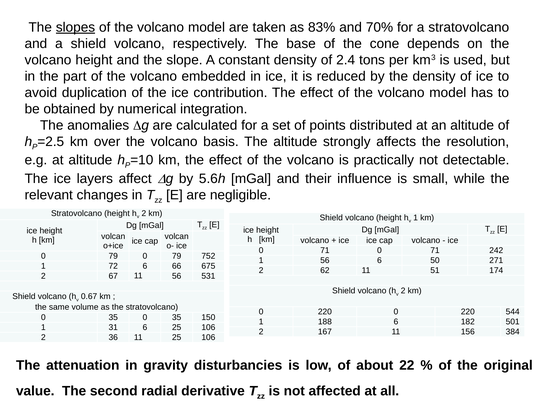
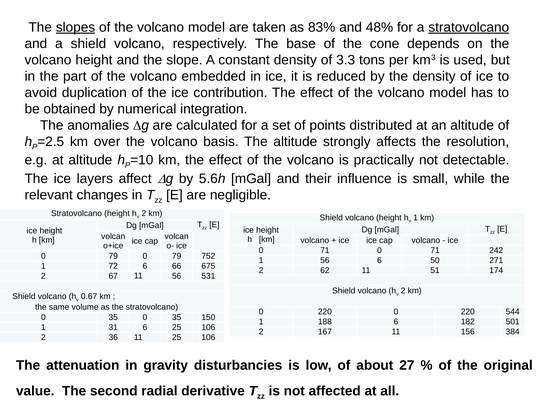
70%: 70% -> 48% (380, 27)
stratovolcano underline: none -> present (469, 27)
2.4: 2.4 -> 3.3 (346, 60)
22: 22 -> 27 (407, 365)
